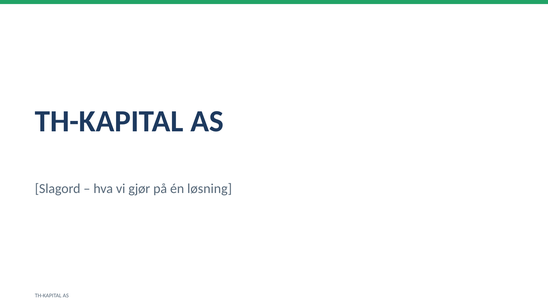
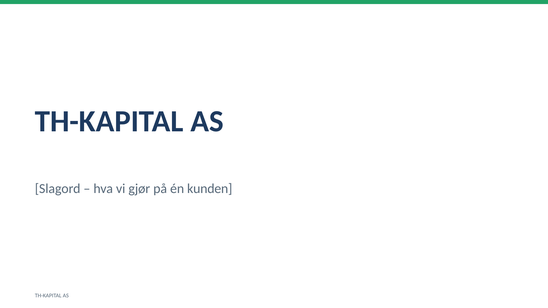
løsning: løsning -> kunden (210, 189)
